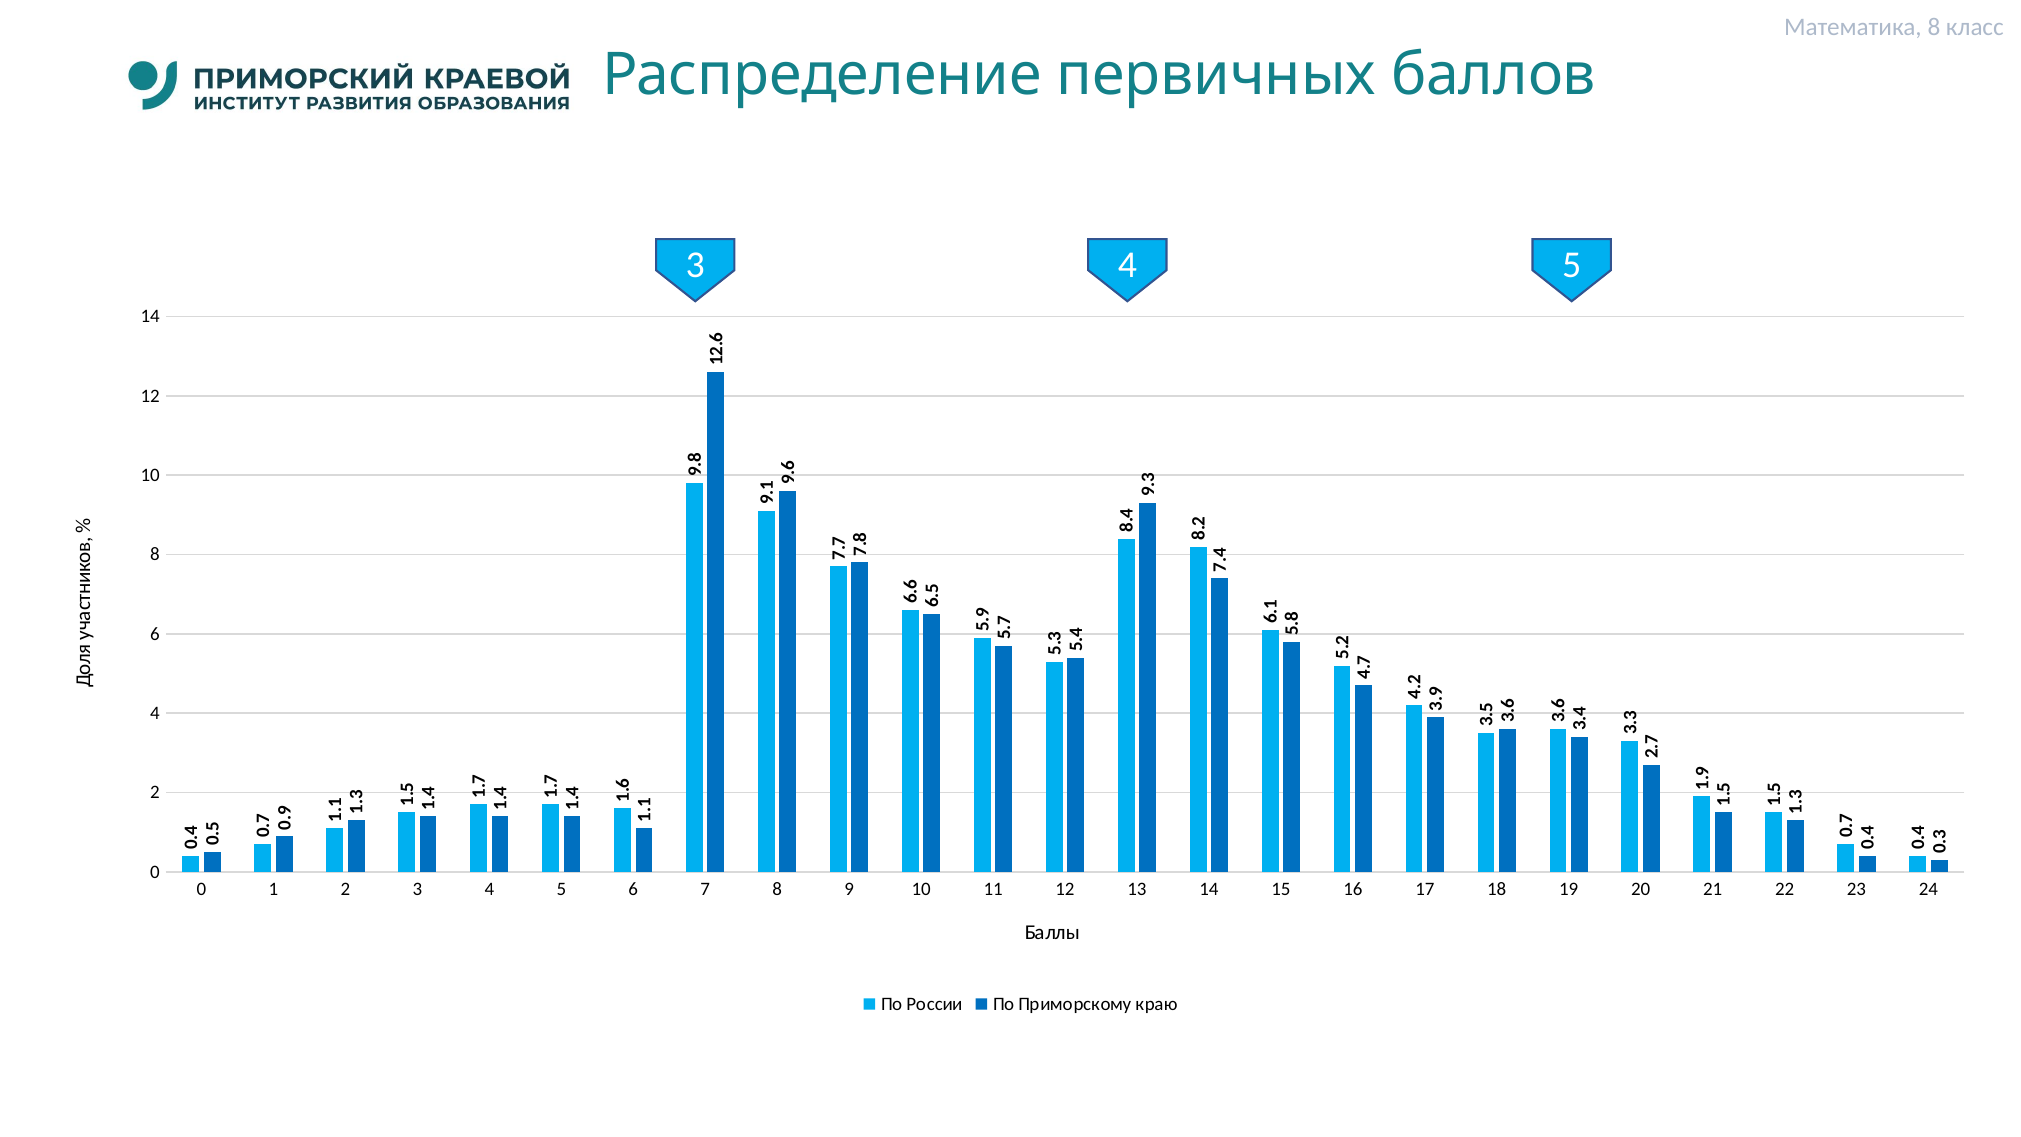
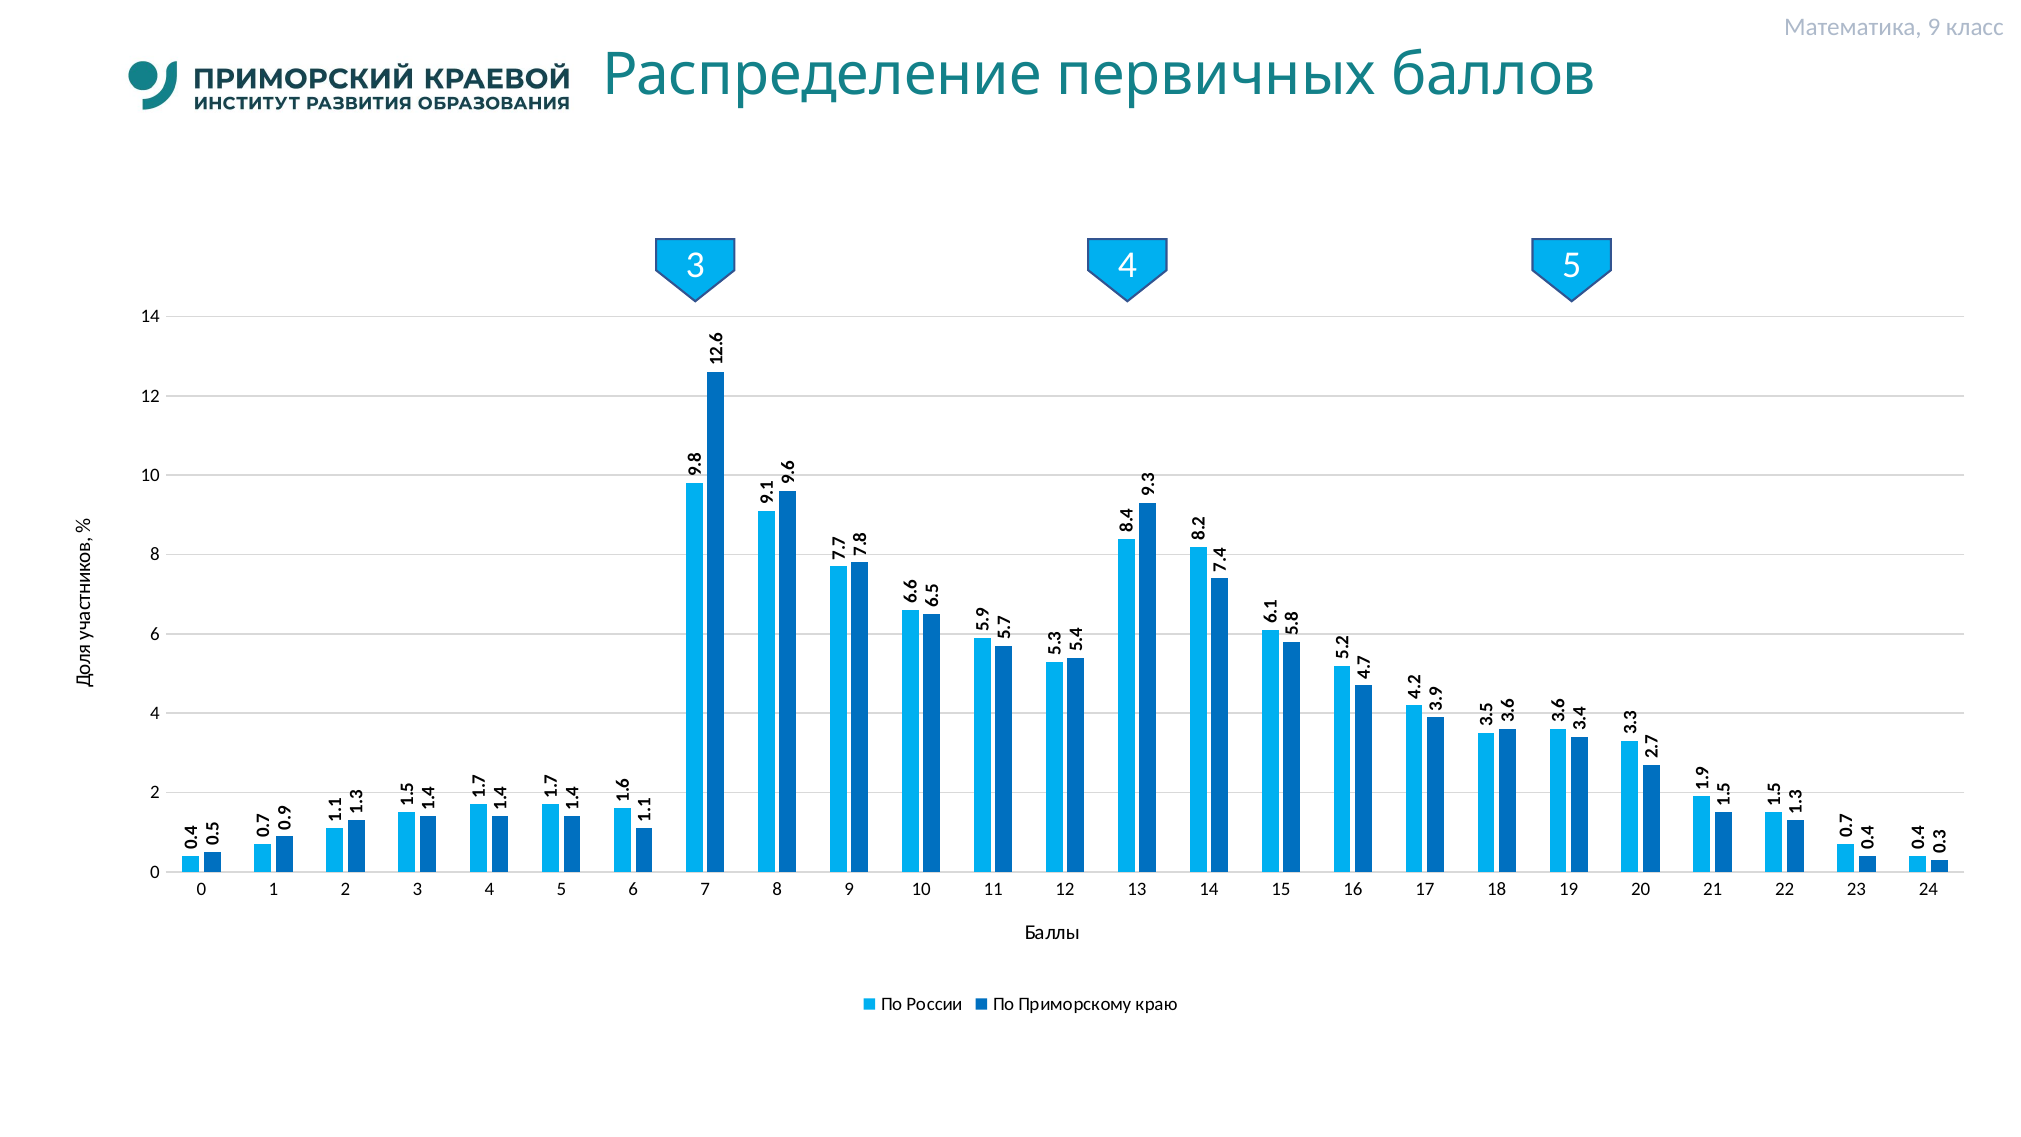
Математика 8: 8 -> 9 (1934, 28)
